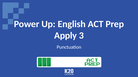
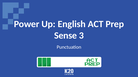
Apply: Apply -> Sense (66, 36)
